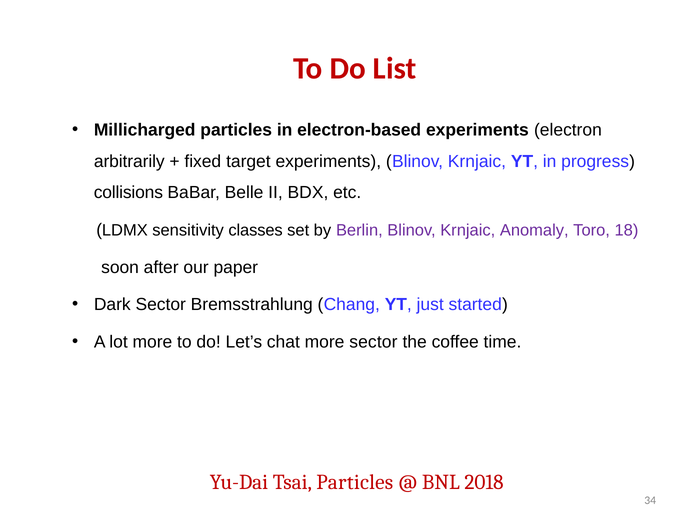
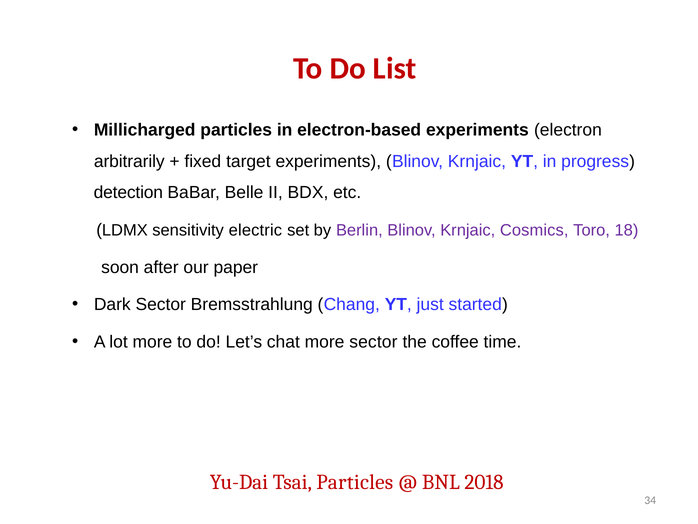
collisions: collisions -> detection (128, 193)
classes: classes -> electric (255, 230)
Anomaly: Anomaly -> Cosmics (534, 230)
